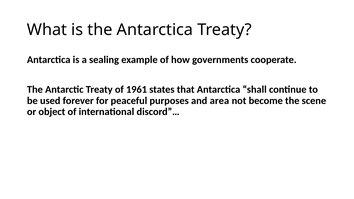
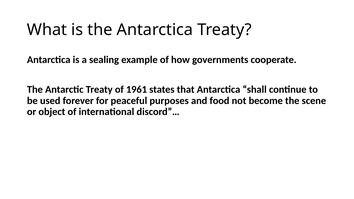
area: area -> food (219, 101)
